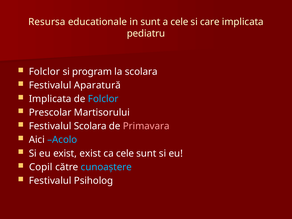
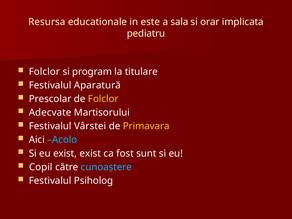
in sunt: sunt -> este (150, 22)
a cele: cele -> sala (179, 22)
care: care -> orar (210, 22)
la scolara: scolara -> titulare (141, 72)
Implicata: Implicata -> Prescolar (50, 99)
Folclor colour: light blue -> yellow (103, 99)
Prescolar: Prescolar -> Adecvate (50, 113)
Festivalul Scolara: Scolara -> Vârstei (90, 126)
Primavara colour: pink -> yellow (146, 126)
ca cele: cele -> fost (125, 153)
